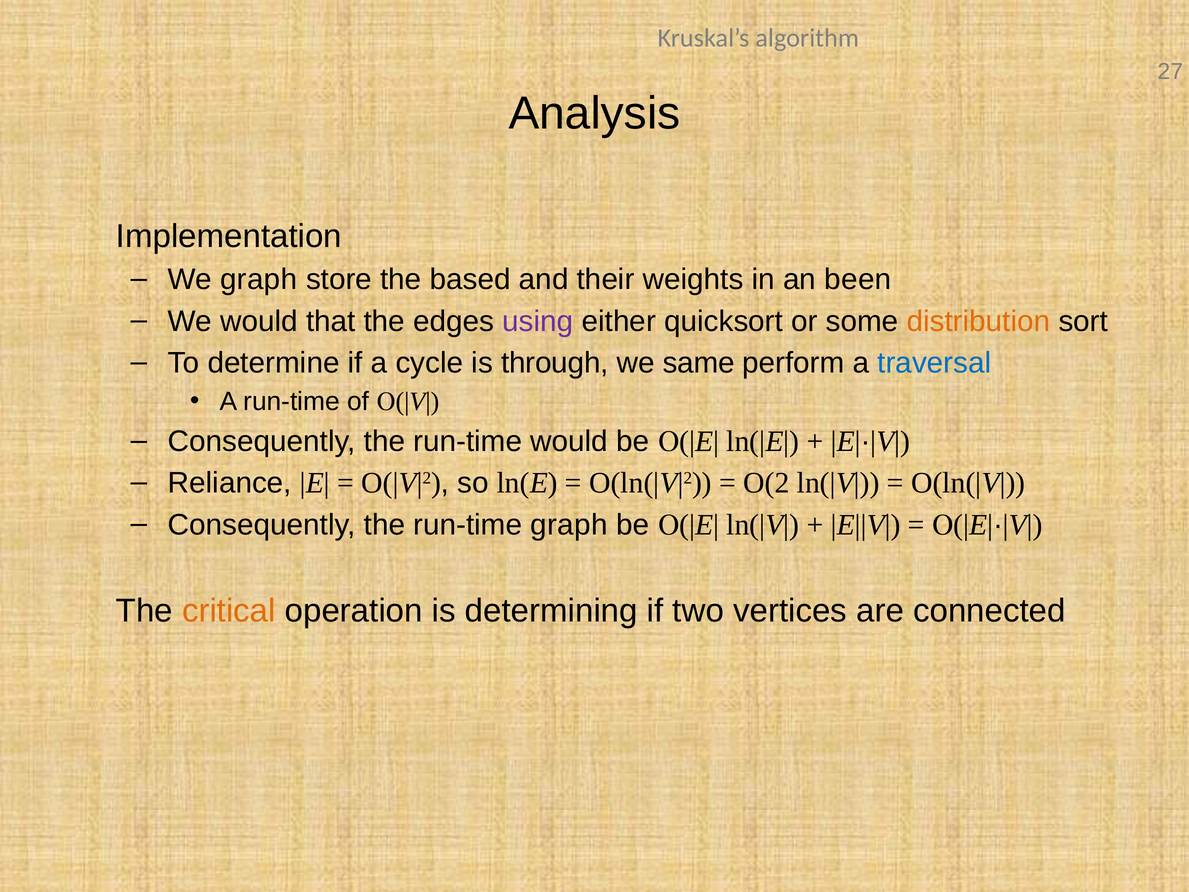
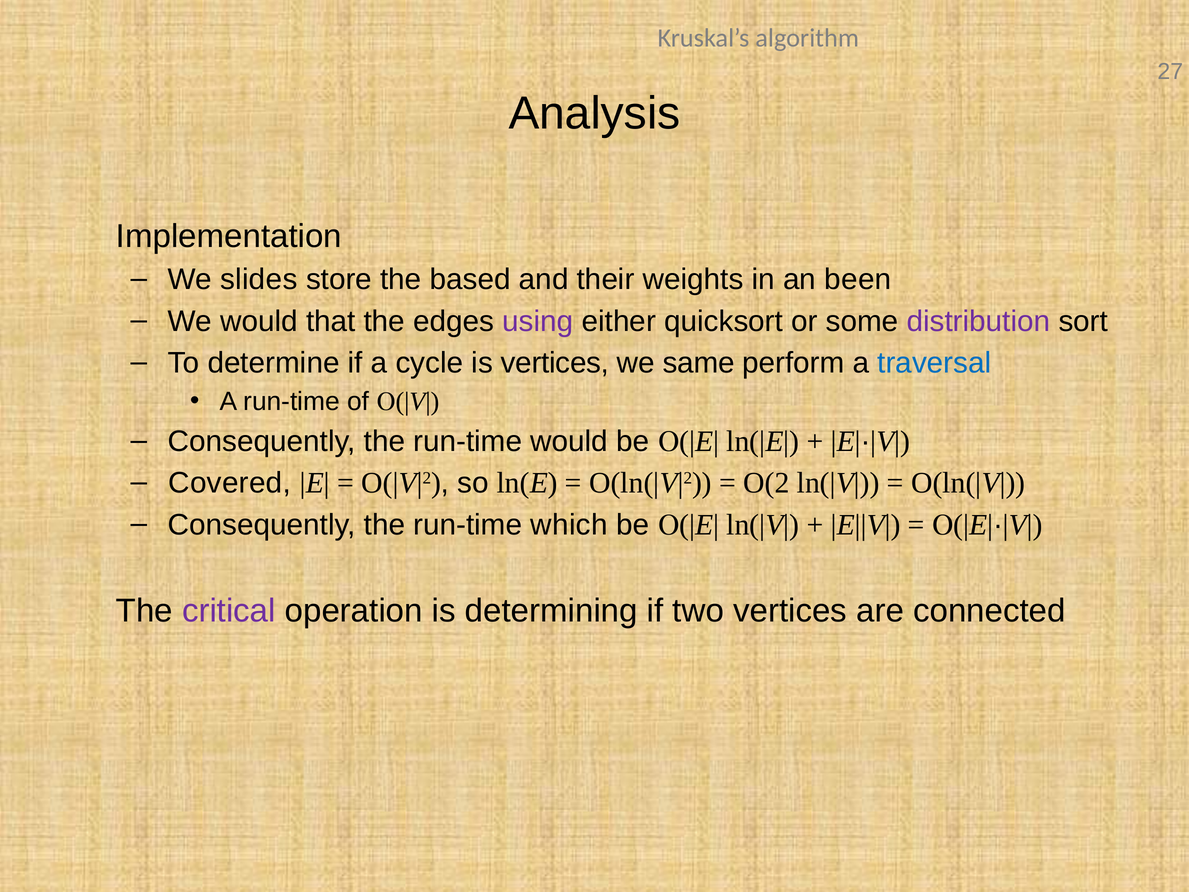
We graph: graph -> slides (259, 280)
distribution colour: orange -> purple (979, 321)
is through: through -> vertices (555, 363)
Reliance: Reliance -> Covered (230, 483)
run-time graph: graph -> which (569, 525)
critical colour: orange -> purple (229, 611)
